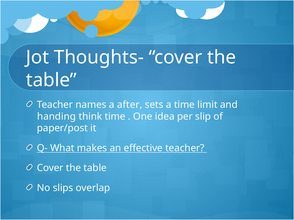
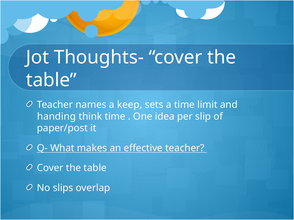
after: after -> keep (130, 105)
